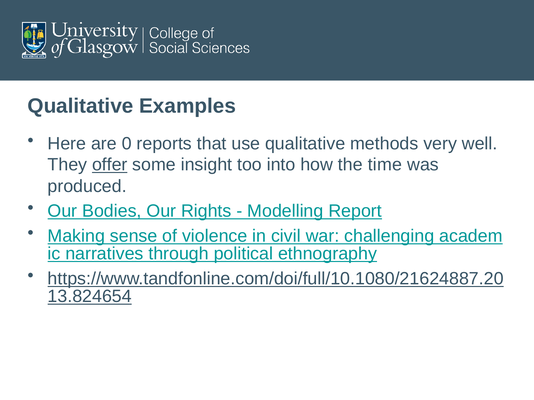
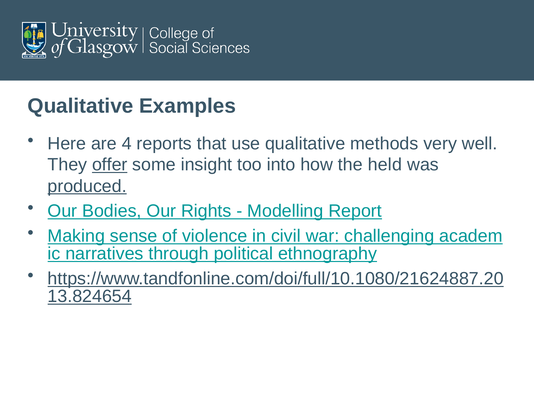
0: 0 -> 4 (127, 144)
time: time -> held (385, 165)
produced underline: none -> present (87, 186)
